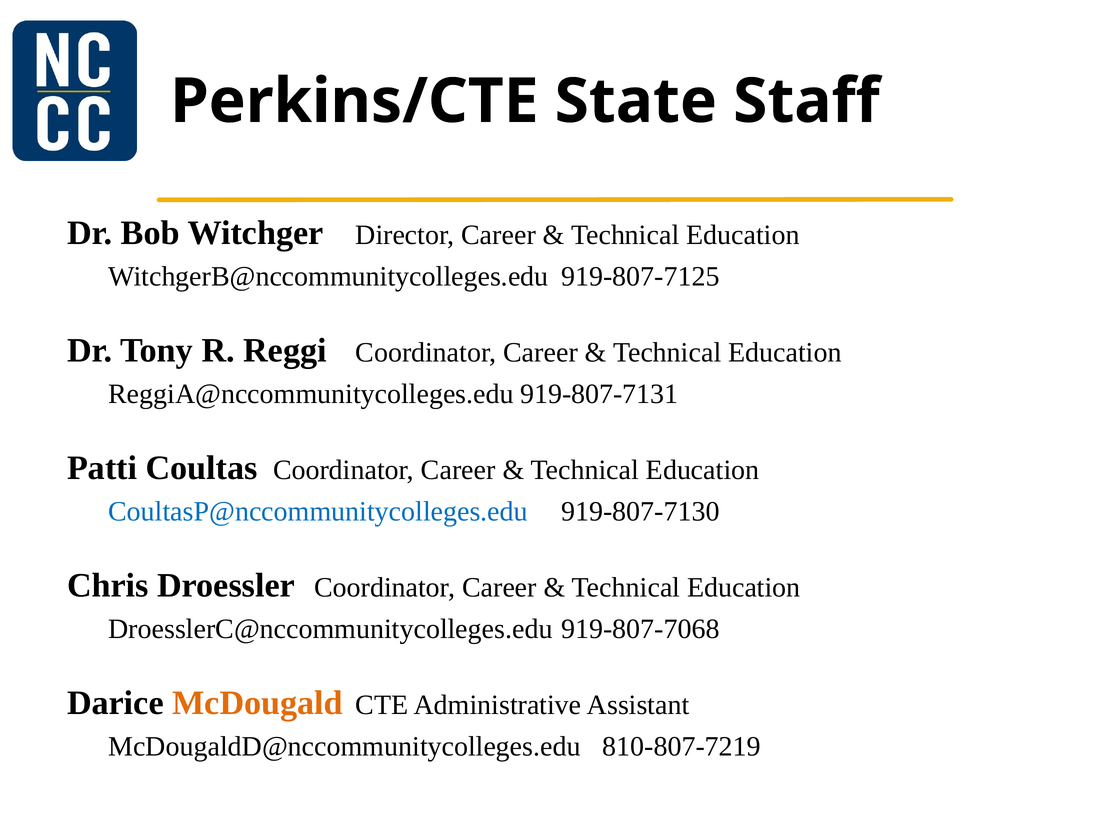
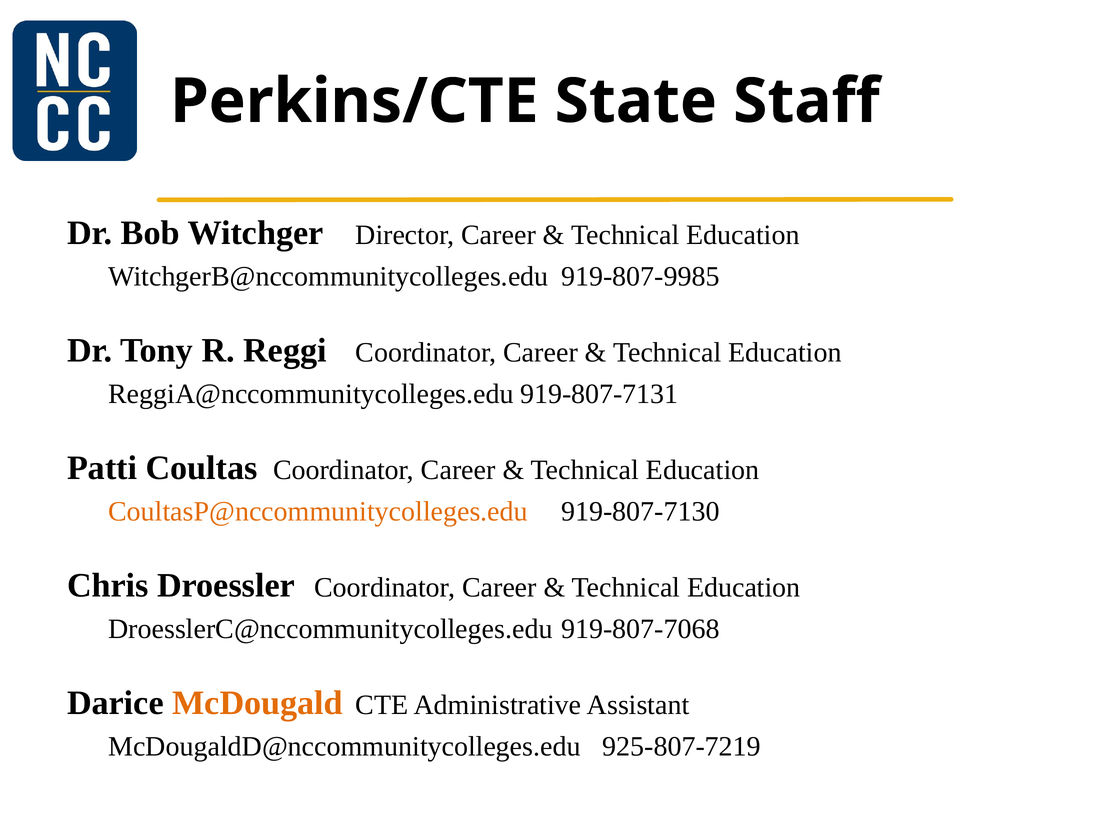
919-807-7125: 919-807-7125 -> 919-807-9985 (640, 276)
CoultasP@nccommunitycolleges.edu colour: blue -> orange (318, 511)
810-807-7219: 810-807-7219 -> 925-807-7219 (682, 747)
